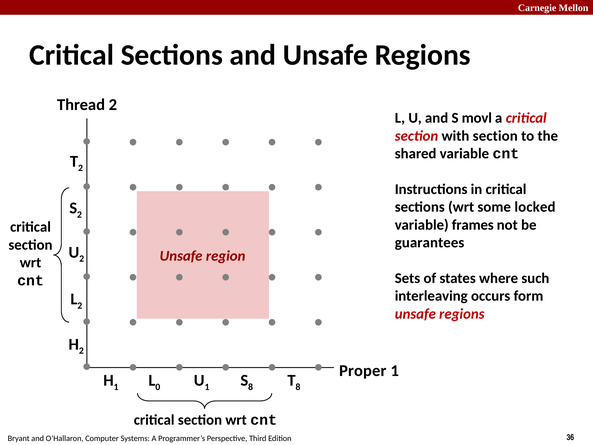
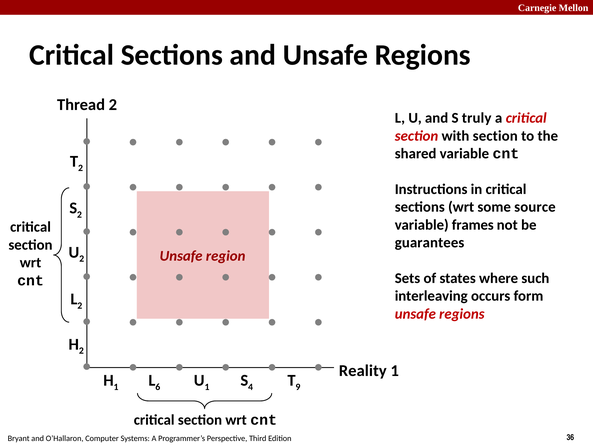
movl: movl -> truly (477, 118)
locked: locked -> source (535, 207)
Proper: Proper -> Reality (363, 370)
0: 0 -> 6 (158, 387)
S 8: 8 -> 4 (251, 387)
8: 8 -> 9 (298, 387)
